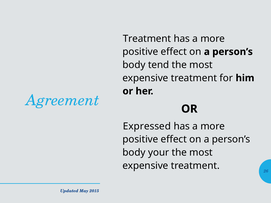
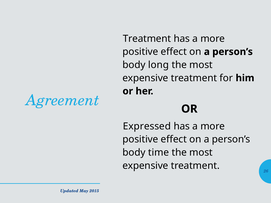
tend: tend -> long (159, 65)
your: your -> time (159, 153)
